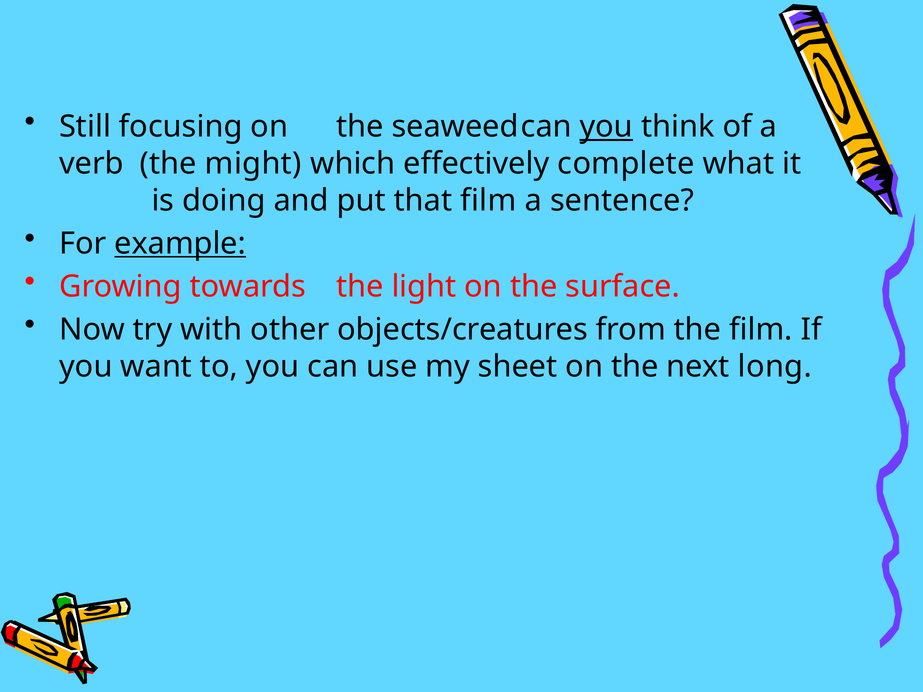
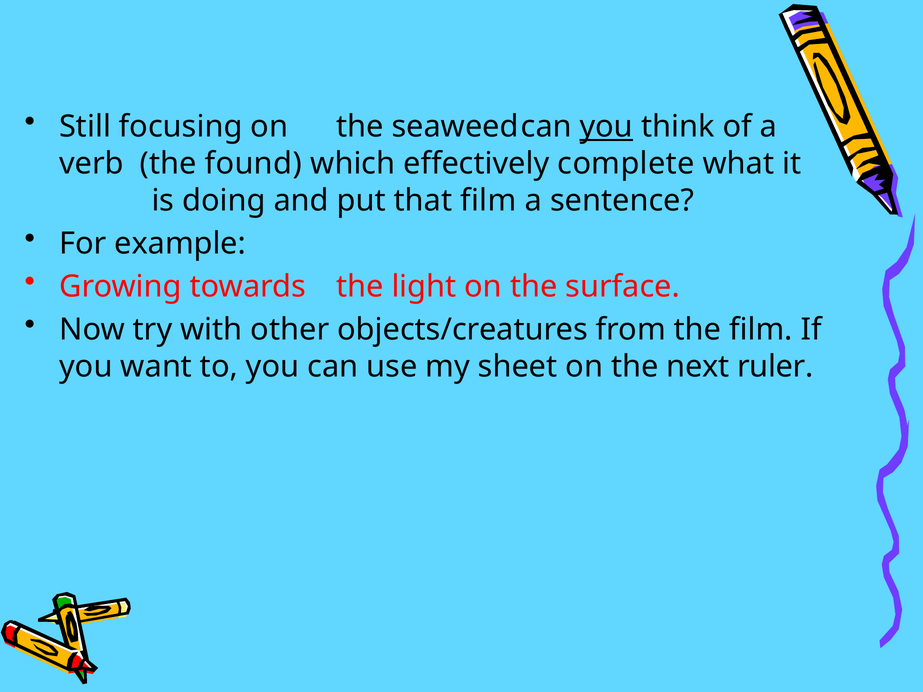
might: might -> found (253, 164)
example underline: present -> none (180, 244)
long: long -> ruler (775, 367)
